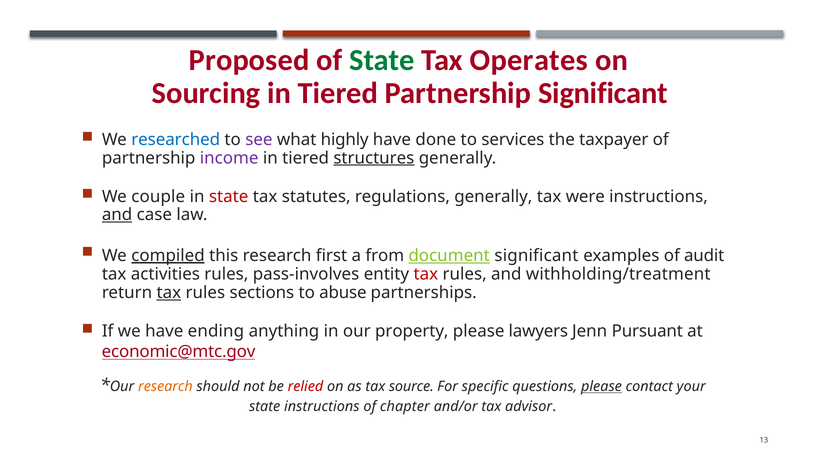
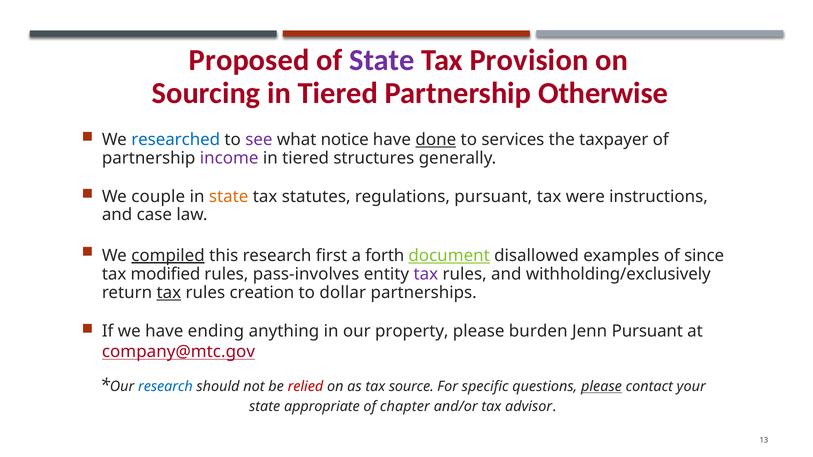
State colour: green -> purple (382, 60)
Operates: Operates -> Provision (529, 60)
Partnership Significant: Significant -> Otherwise (603, 93)
highly: highly -> notice (345, 140)
done underline: none -> present (436, 140)
structures underline: present -> none (374, 158)
state colour: red -> orange (229, 197)
regulations generally: generally -> pursuant (493, 197)
and underline: present -> none (117, 215)
from: from -> forth (385, 256)
document significant: significant -> disallowed (537, 256)
audit: audit -> since (704, 256)
activities: activities -> modified (165, 274)
tax colour: red -> purple (426, 274)
withholding/treatment: withholding/treatment -> withholding/exclusively (618, 274)
sections: sections -> creation (262, 293)
abuse: abuse -> dollar (343, 293)
lawyers: lawyers -> burden (538, 331)
economic@mtc.gov: economic@mtc.gov -> company@mtc.gov (178, 352)
research colour: orange -> blue (165, 387)
state instructions: instructions -> appropriate (322, 407)
